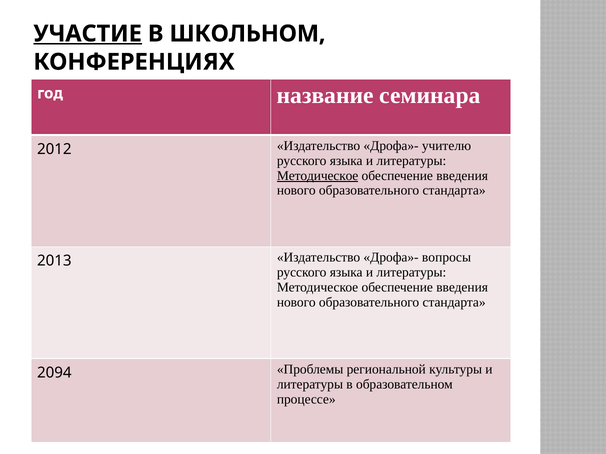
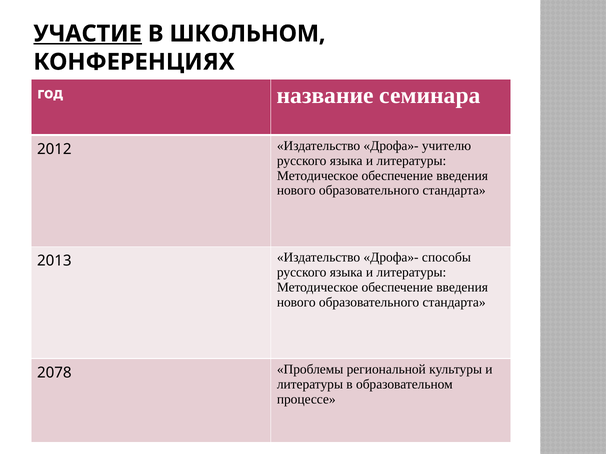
Методическое underline: present -> none (318, 176)
вопросы: вопросы -> способы (446, 258)
2094: 2094 -> 2078 (54, 373)
